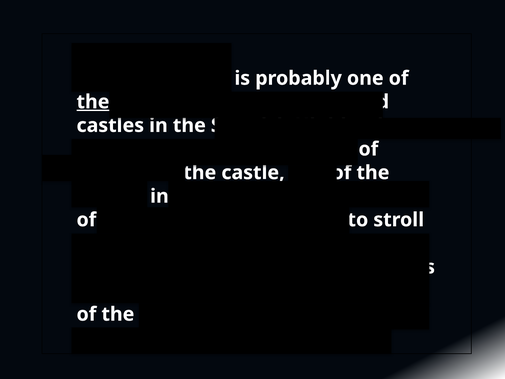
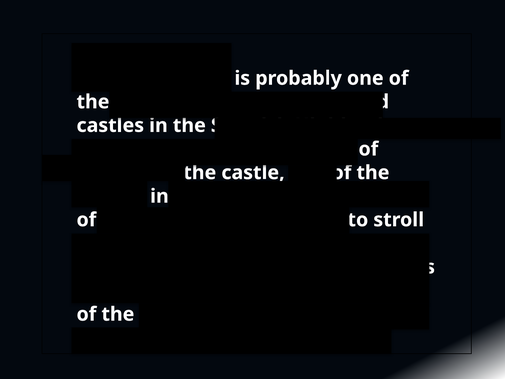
the underline: present -> none (93, 102)
